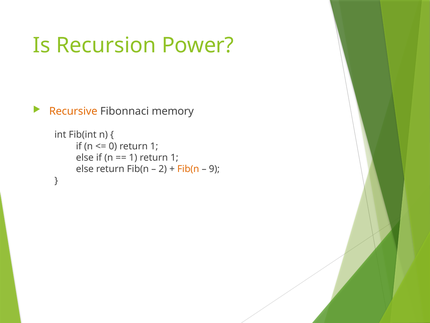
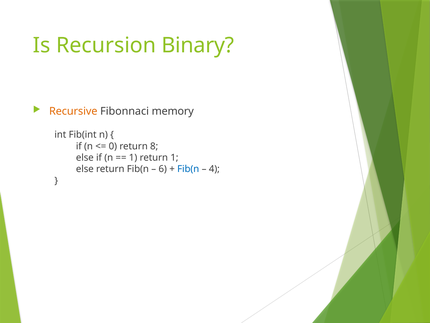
Power: Power -> Binary (198, 45)
0 return 1: 1 -> 8 (154, 146)
2: 2 -> 6 (163, 169)
Fib(n colour: orange -> blue (188, 169)
9: 9 -> 4 (214, 169)
